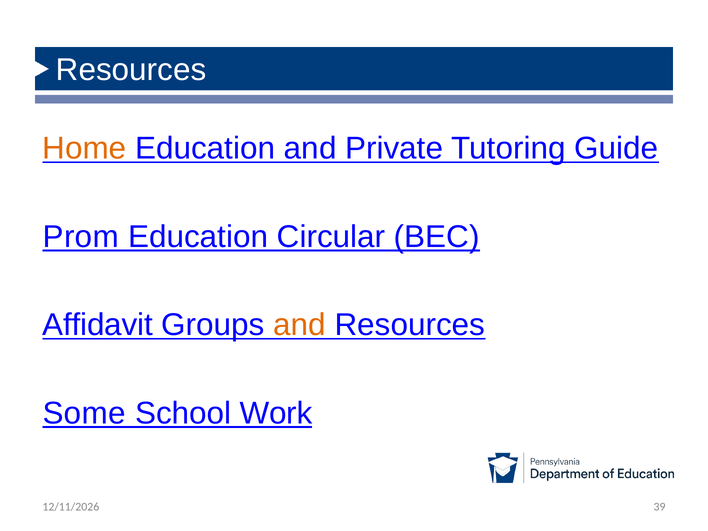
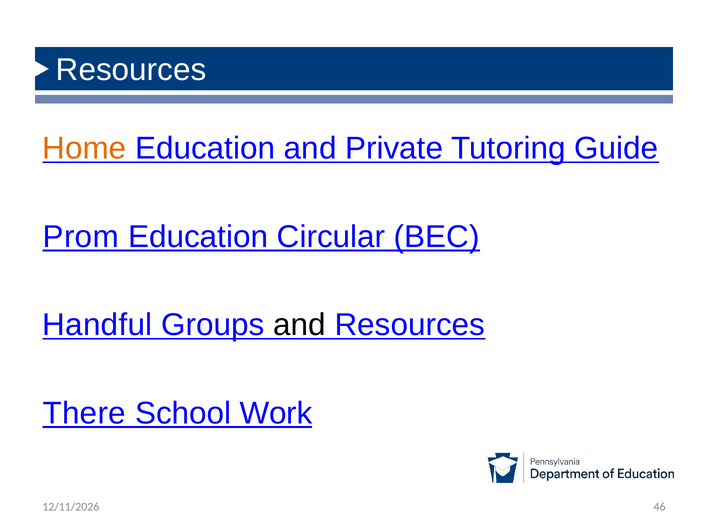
Affidavit: Affidavit -> Handful (97, 325)
and colour: orange -> black (300, 325)
Some: Some -> There (84, 413)
39: 39 -> 46 (660, 507)
